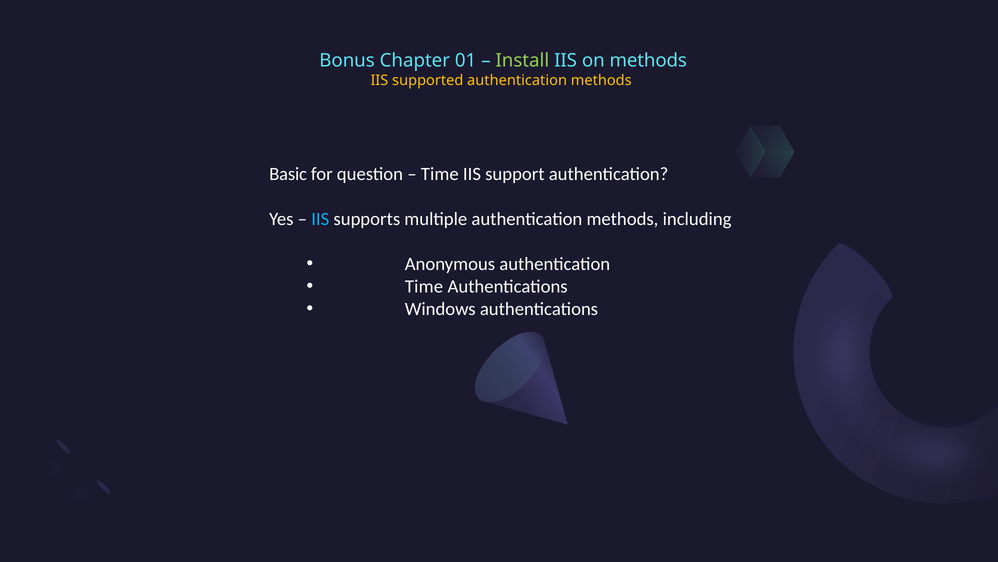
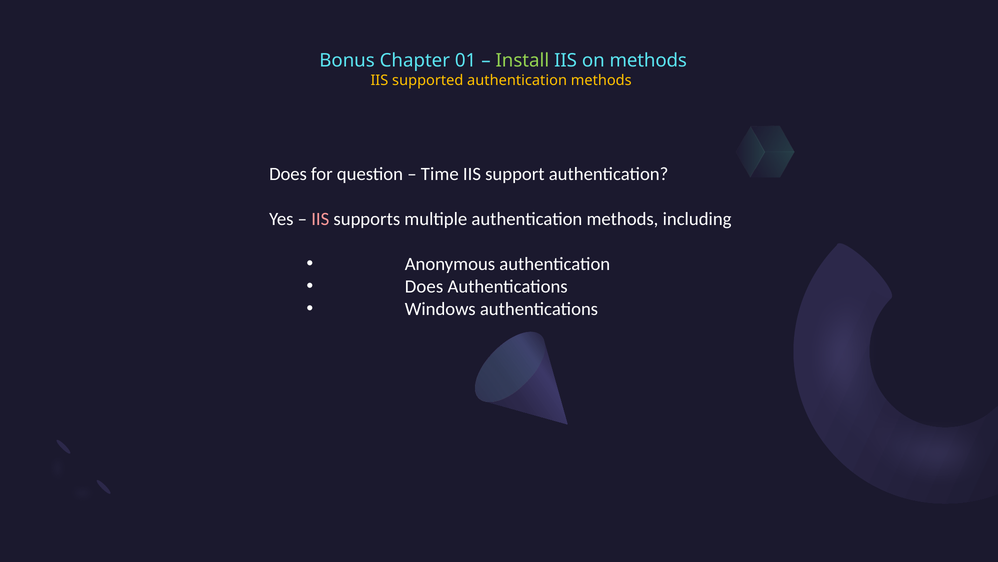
Basic: Basic -> Does (288, 174)
IIS colour: light blue -> pink (320, 219)
Time: Time -> Does (424, 286)
